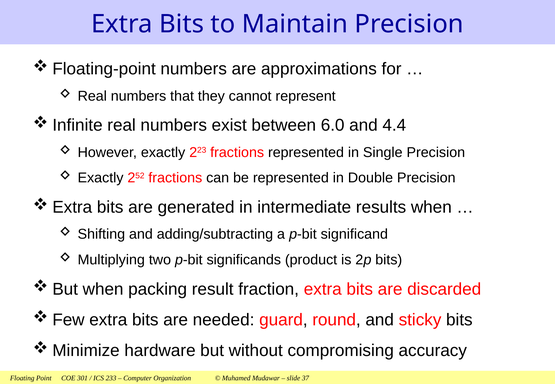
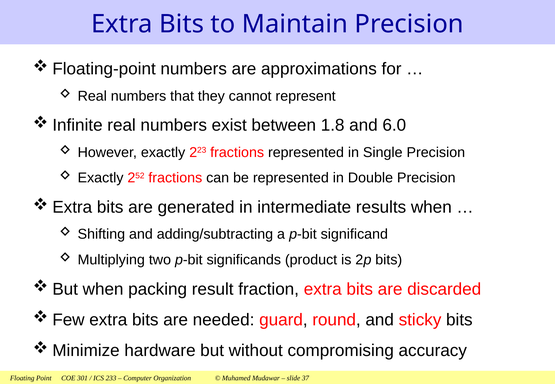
6.0: 6.0 -> 1.8 (333, 125)
4.4: 4.4 -> 6.0 (394, 125)
